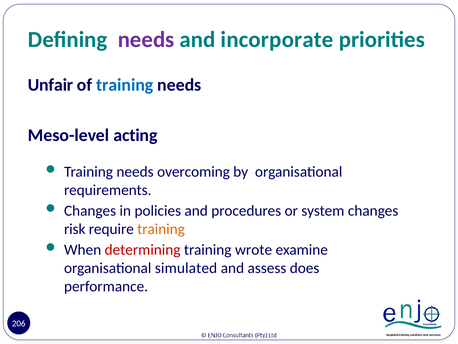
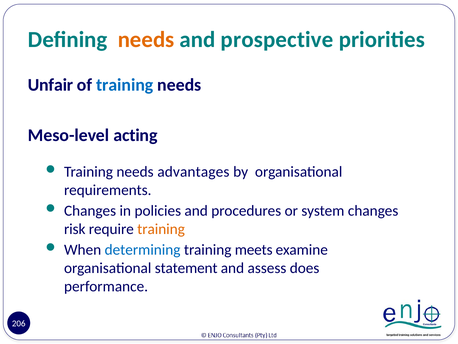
needs colour: purple -> orange (146, 39)
incorporate: incorporate -> prospective (277, 39)
overcoming: overcoming -> advantages (193, 171)
determining colour: red -> blue (143, 249)
wrote: wrote -> meets (254, 249)
simulated: simulated -> statement (186, 268)
